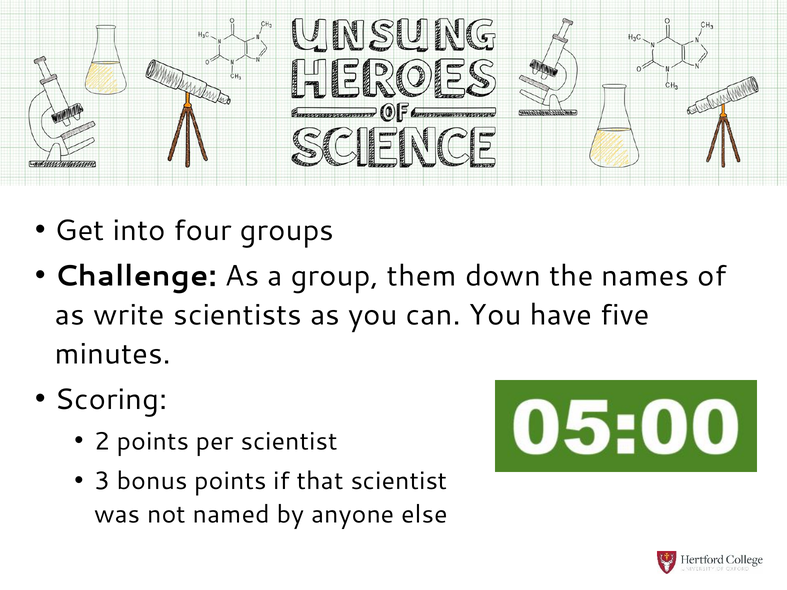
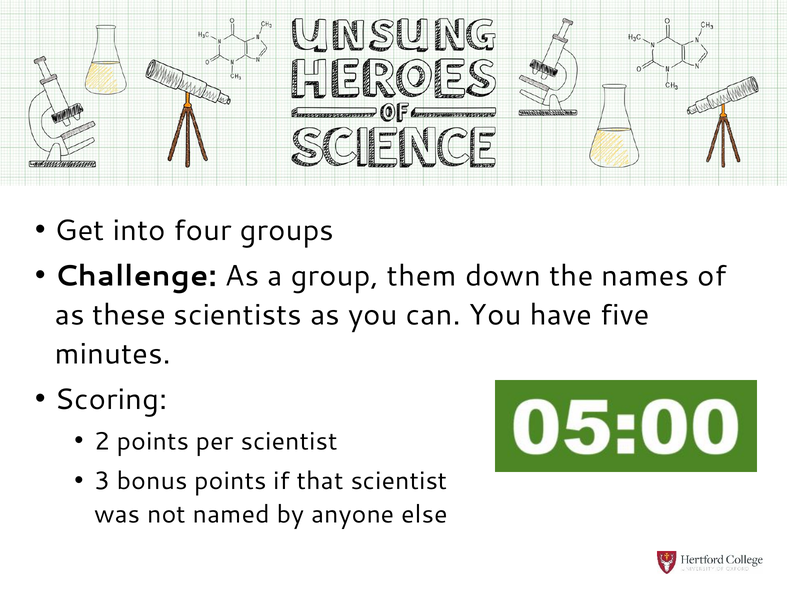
write: write -> these (129, 315)
